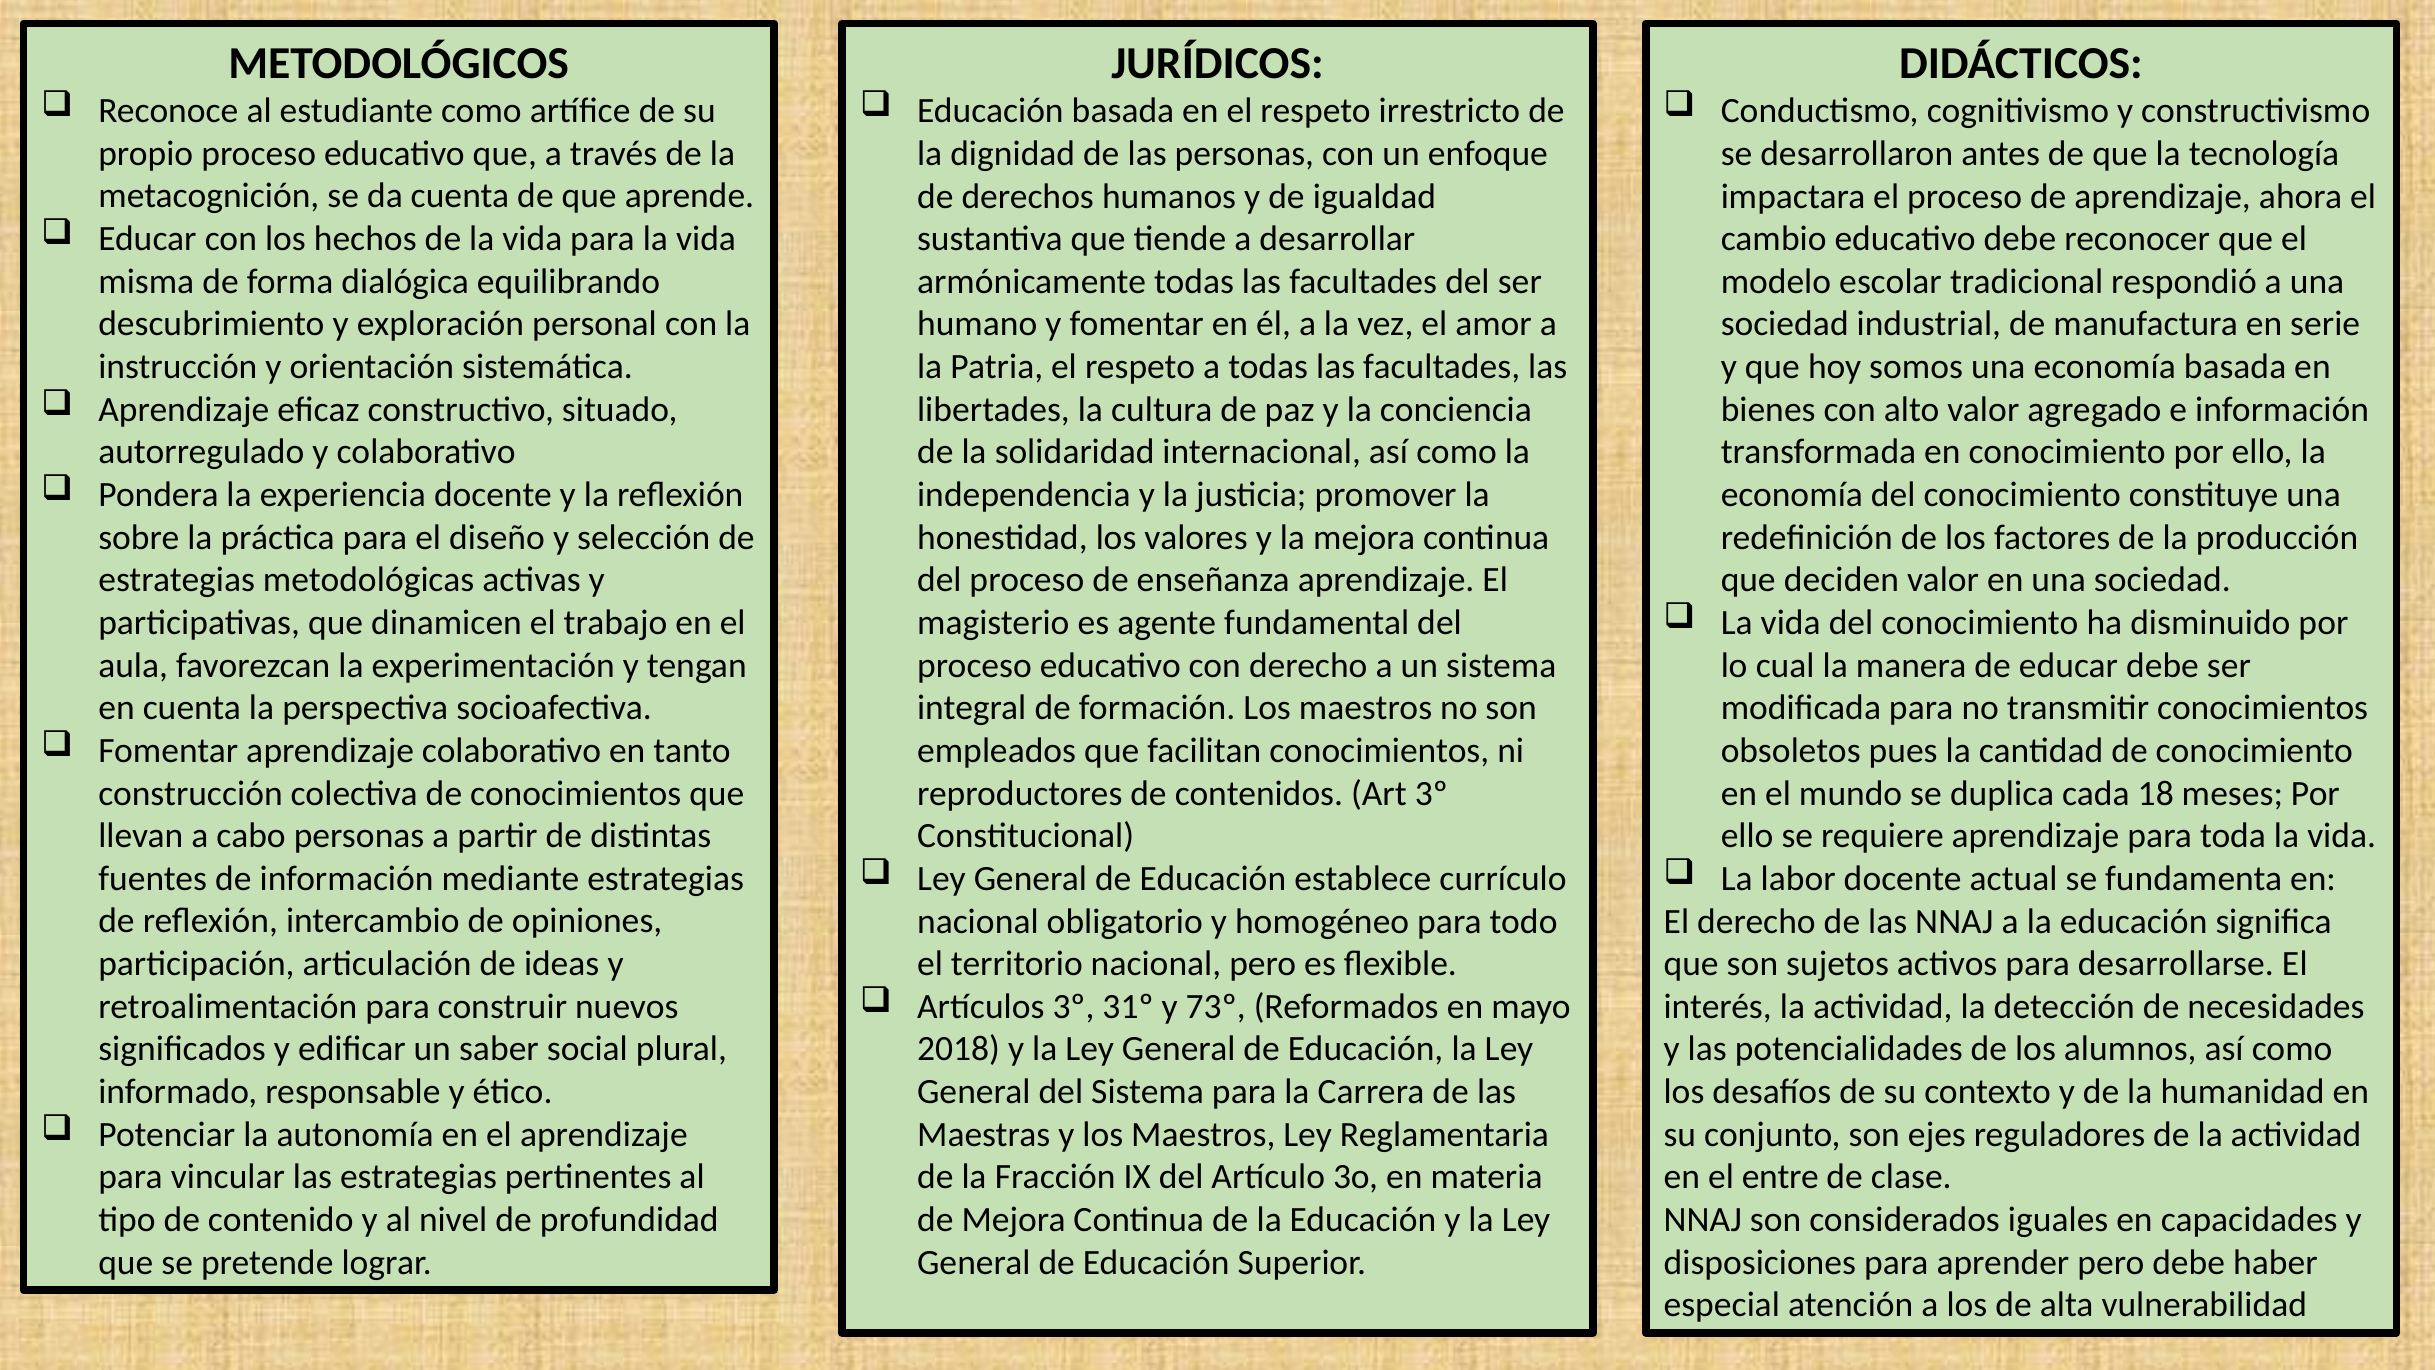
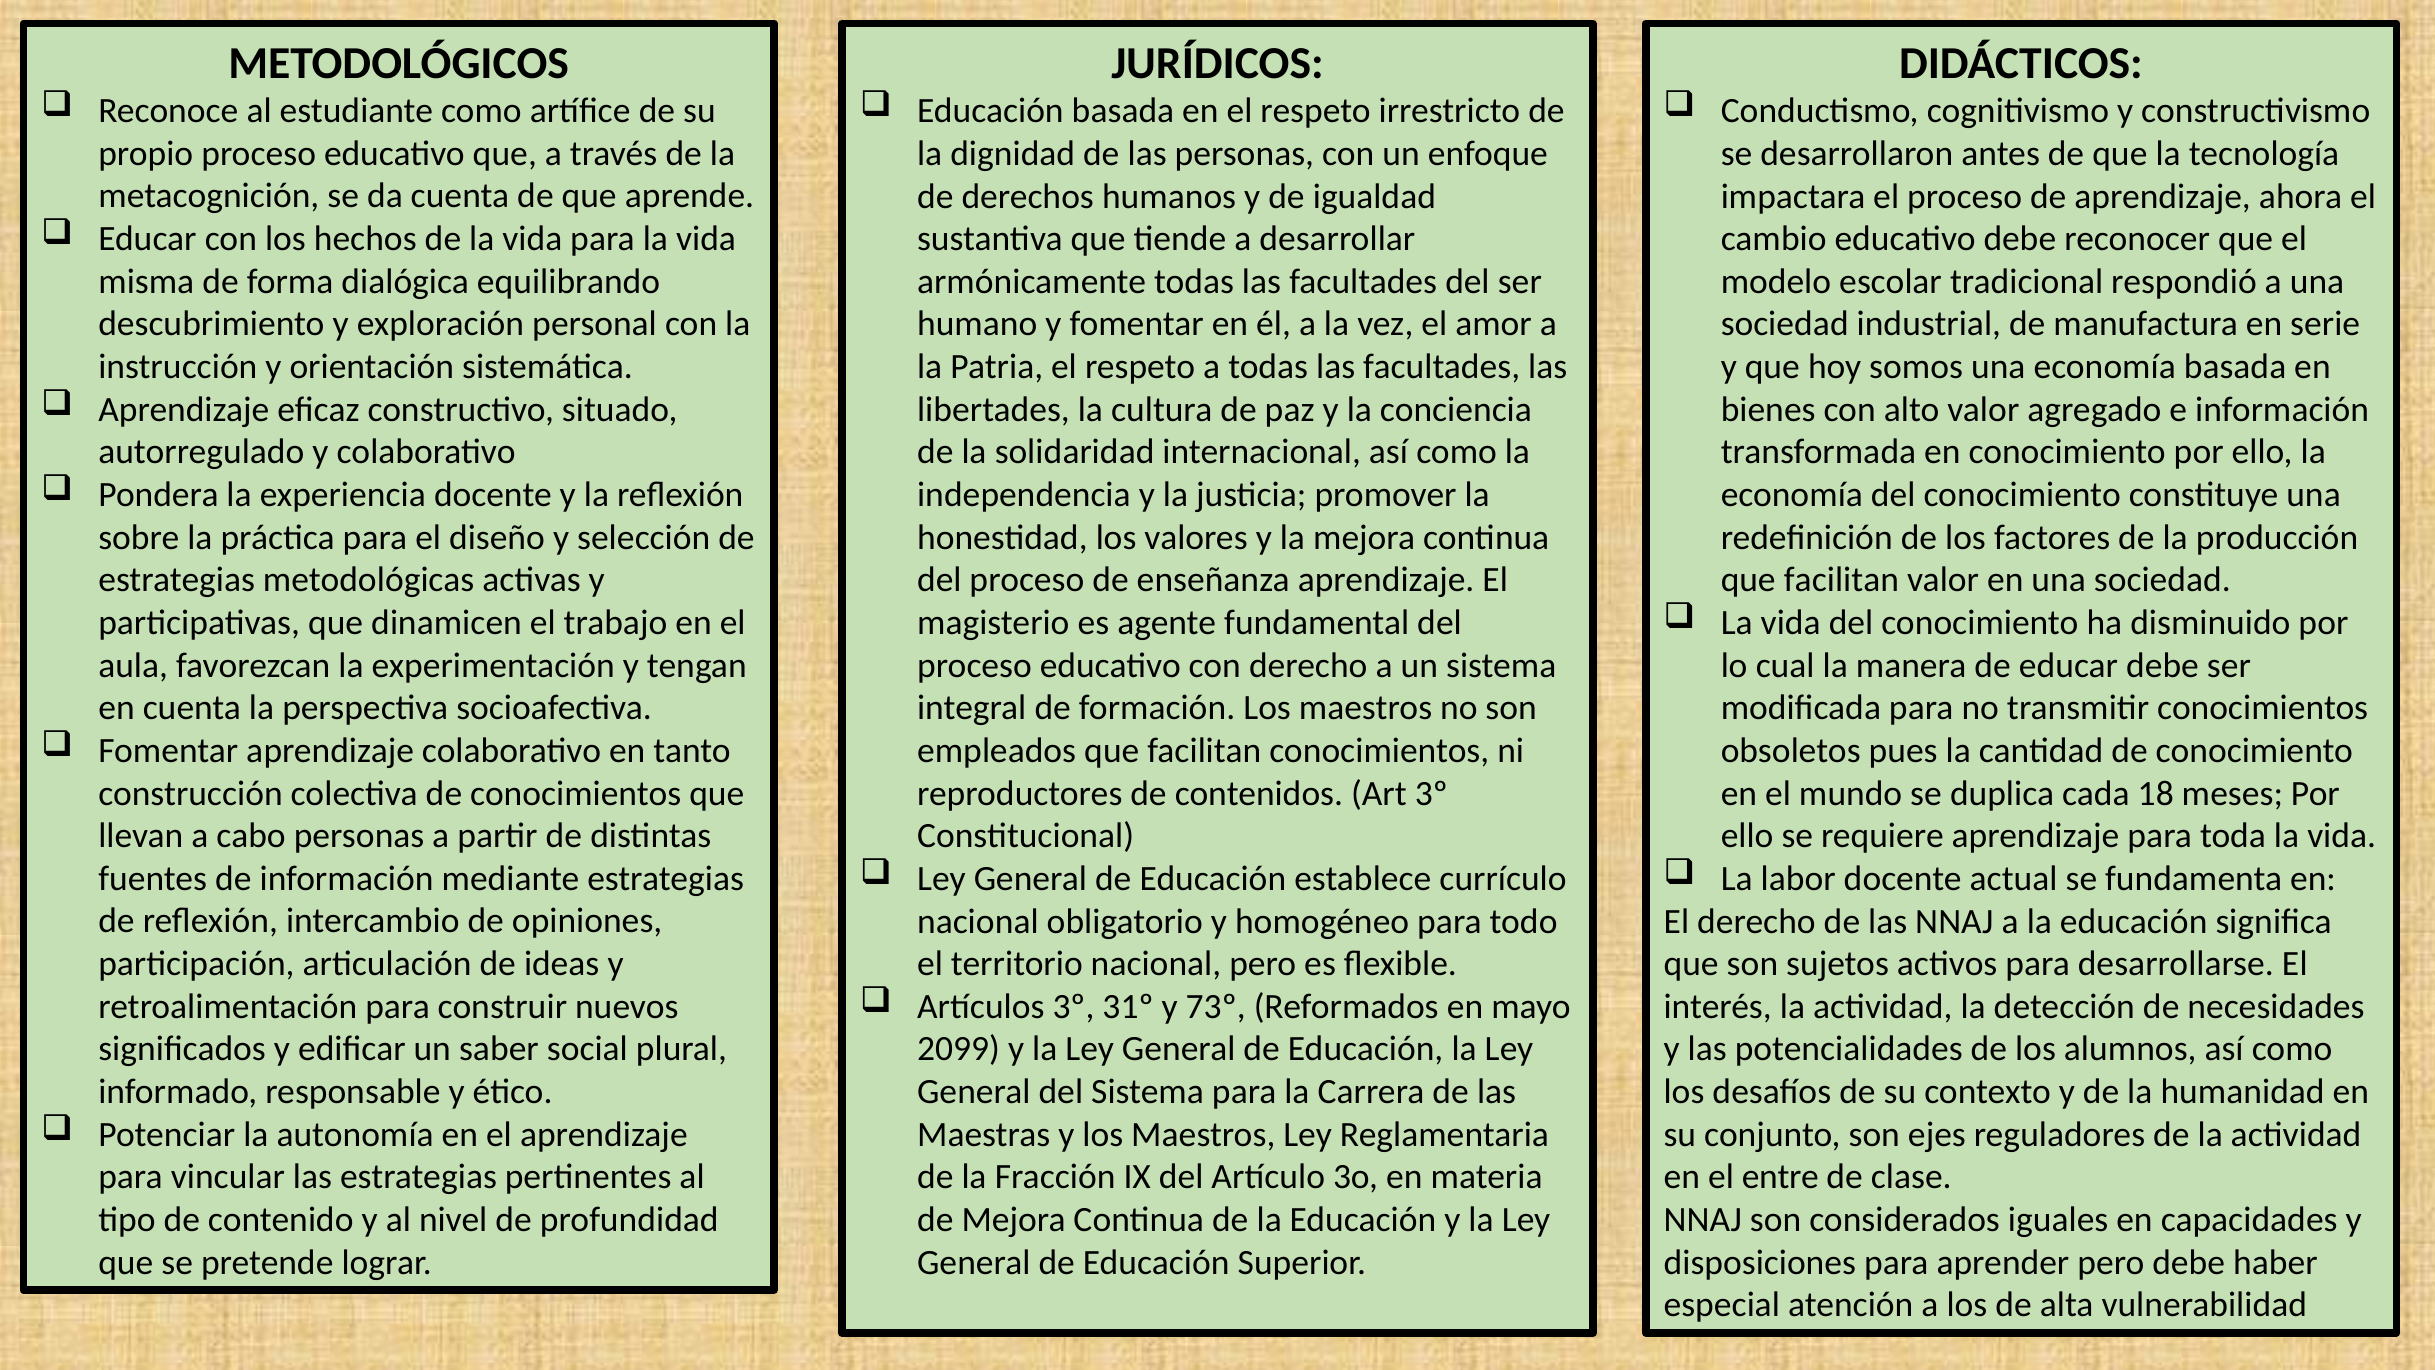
deciden: deciden -> facilitan (1841, 580)
2018: 2018 -> 2099 (959, 1049)
